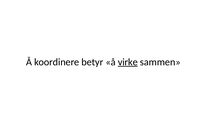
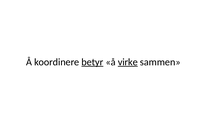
betyr underline: none -> present (92, 62)
